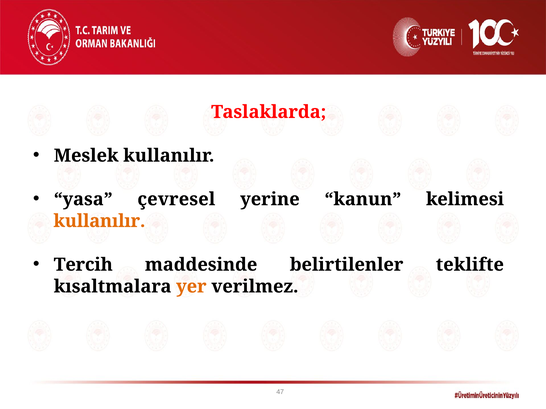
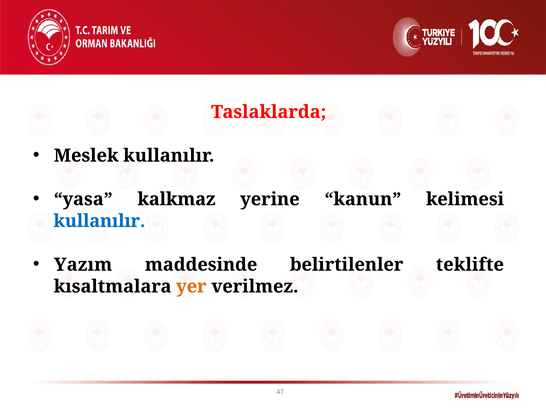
çevresel: çevresel -> kalkmaz (176, 199)
kullanılır colour: orange -> blue (99, 221)
Tercih: Tercih -> Yazım (83, 265)
